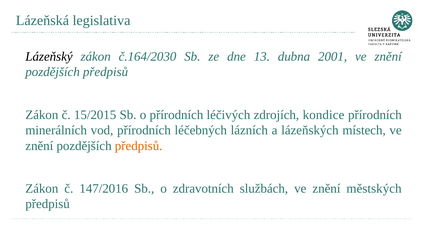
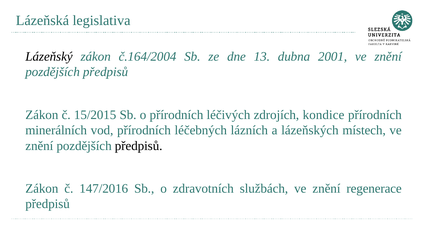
č.164/2030: č.164/2030 -> č.164/2004 (148, 56)
předpisů colour: orange -> black (139, 146)
městských: městských -> regenerace (374, 189)
